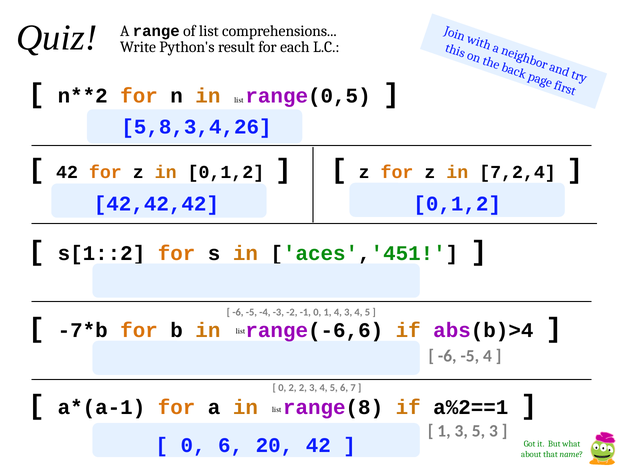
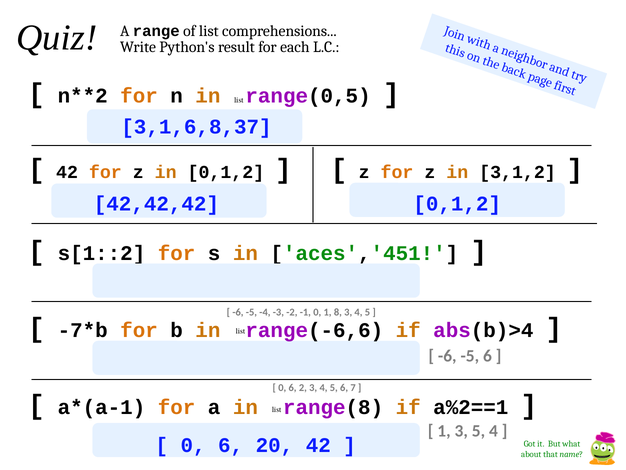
5,8,3,4,26: 5,8,3,4,26 -> 3,1,6,8,37 (196, 127)
7,2,4: 7,2,4 -> 3,1,2 (518, 172)
1 4: 4 -> 8 (338, 312)
-5 4: 4 -> 6 (488, 356)
2: 2 -> 6 (293, 388)
5 3: 3 -> 4 (493, 430)
